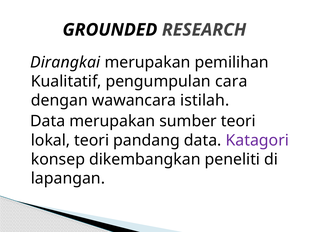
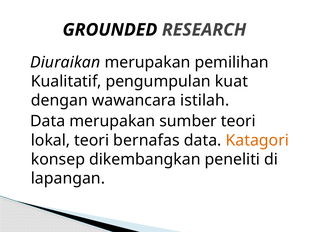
Dirangkai: Dirangkai -> Diuraikan (65, 62)
cara: cara -> kuat (231, 81)
pandang: pandang -> bernafas (147, 140)
Katagori colour: purple -> orange (257, 140)
